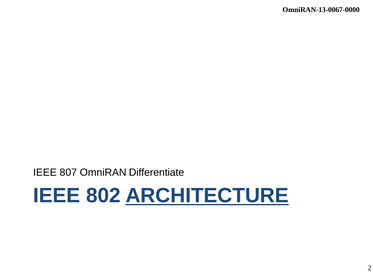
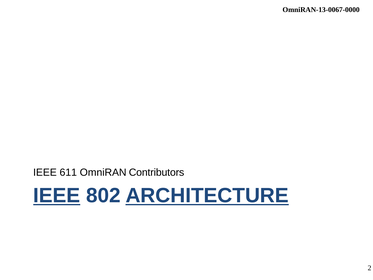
807: 807 -> 611 (68, 172)
Differentiate: Differentiate -> Contributors (157, 172)
IEEE underline: none -> present (57, 195)
